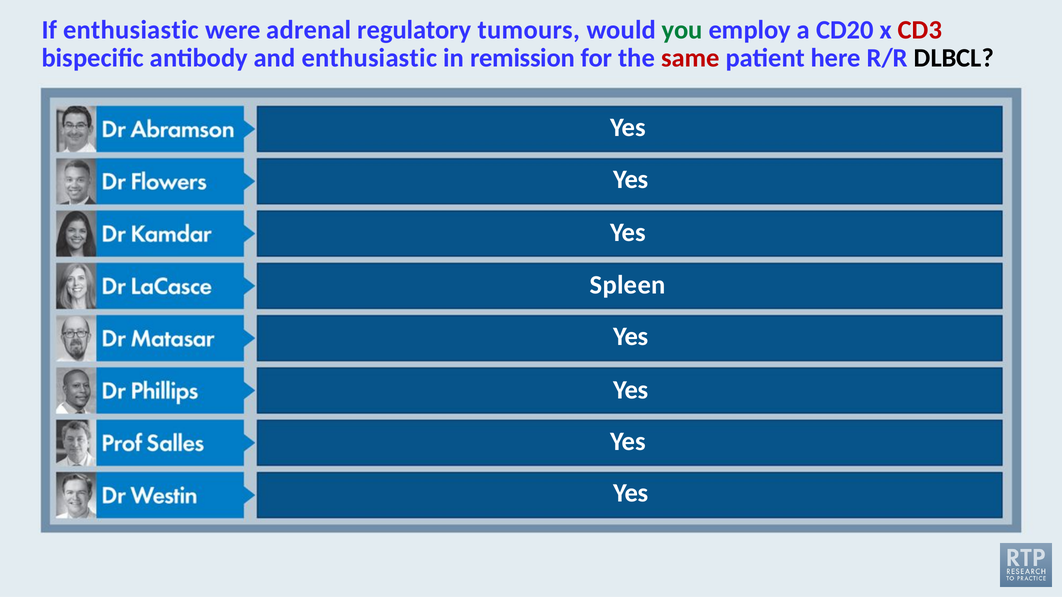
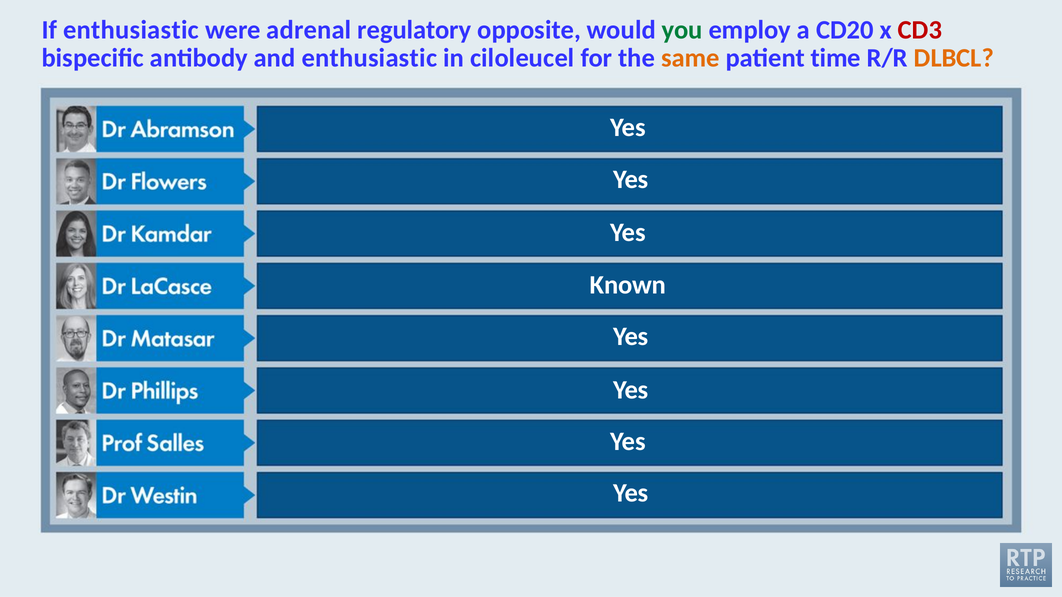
tumours: tumours -> opposite (529, 30)
remission: remission -> ciloleucel (522, 58)
same colour: red -> orange (690, 58)
here: here -> time (836, 58)
DLBCL colour: black -> orange (954, 58)
Spleen: Spleen -> Known (628, 285)
